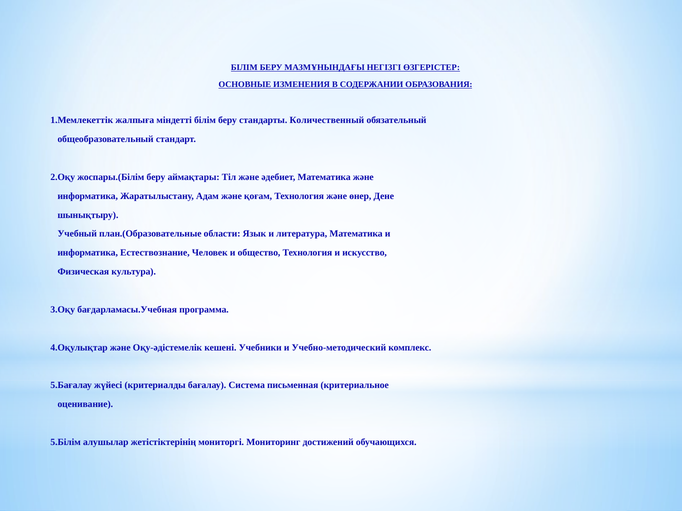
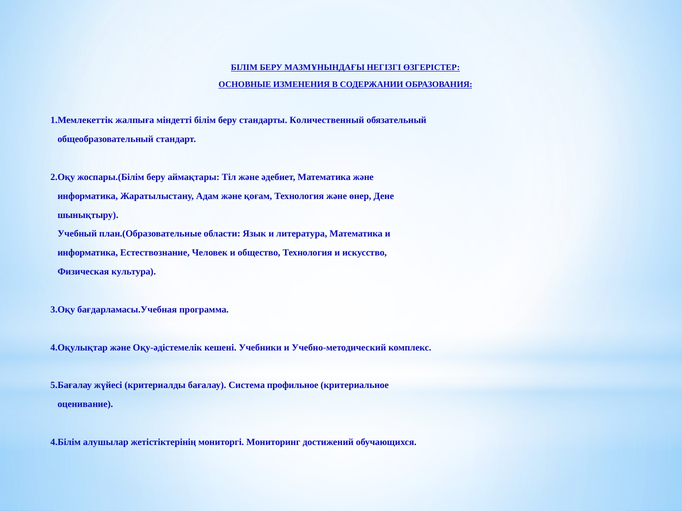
письменная: письменная -> профильное (293, 386)
5.Білім: 5.Білім -> 4.Білім (66, 443)
